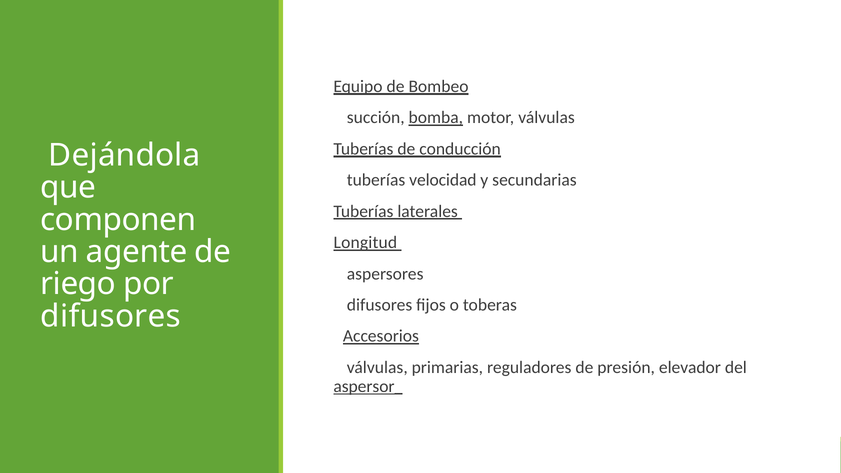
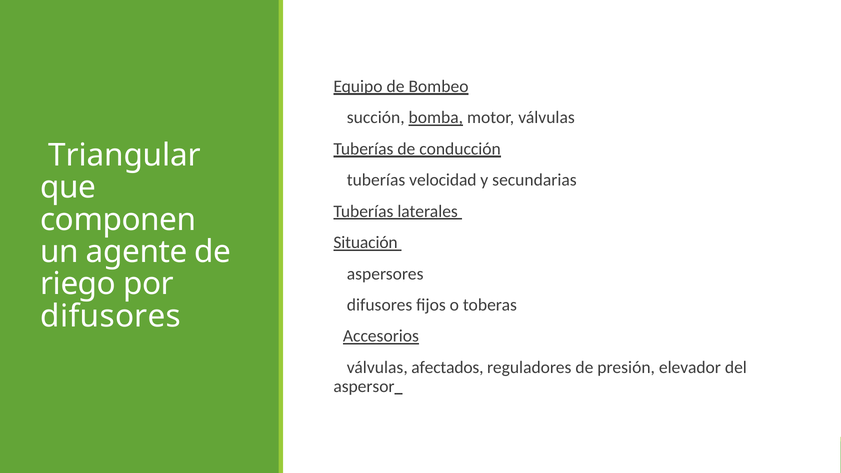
Dejándola: Dejándola -> Triangular (125, 155)
Longitud: Longitud -> Situación (366, 243)
primarias: primarias -> afectados (447, 367)
aspersor underline: present -> none (364, 386)
